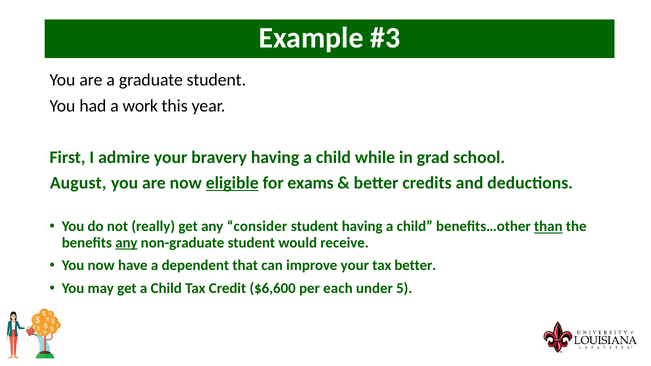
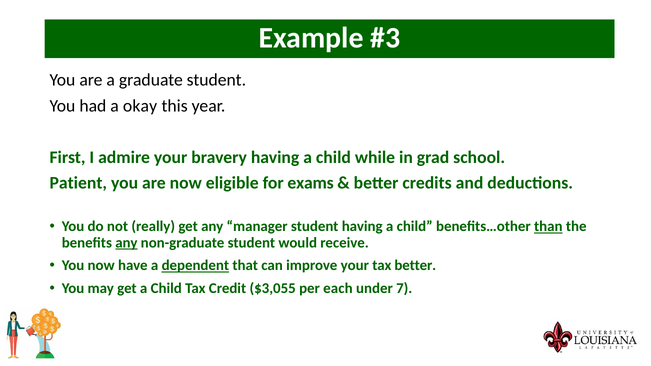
work: work -> okay (140, 106)
August: August -> Patient (78, 183)
eligible underline: present -> none (232, 183)
consider: consider -> manager (257, 227)
dependent underline: none -> present (195, 266)
$6,600: $6,600 -> $3,055 (273, 289)
5: 5 -> 7 (404, 289)
